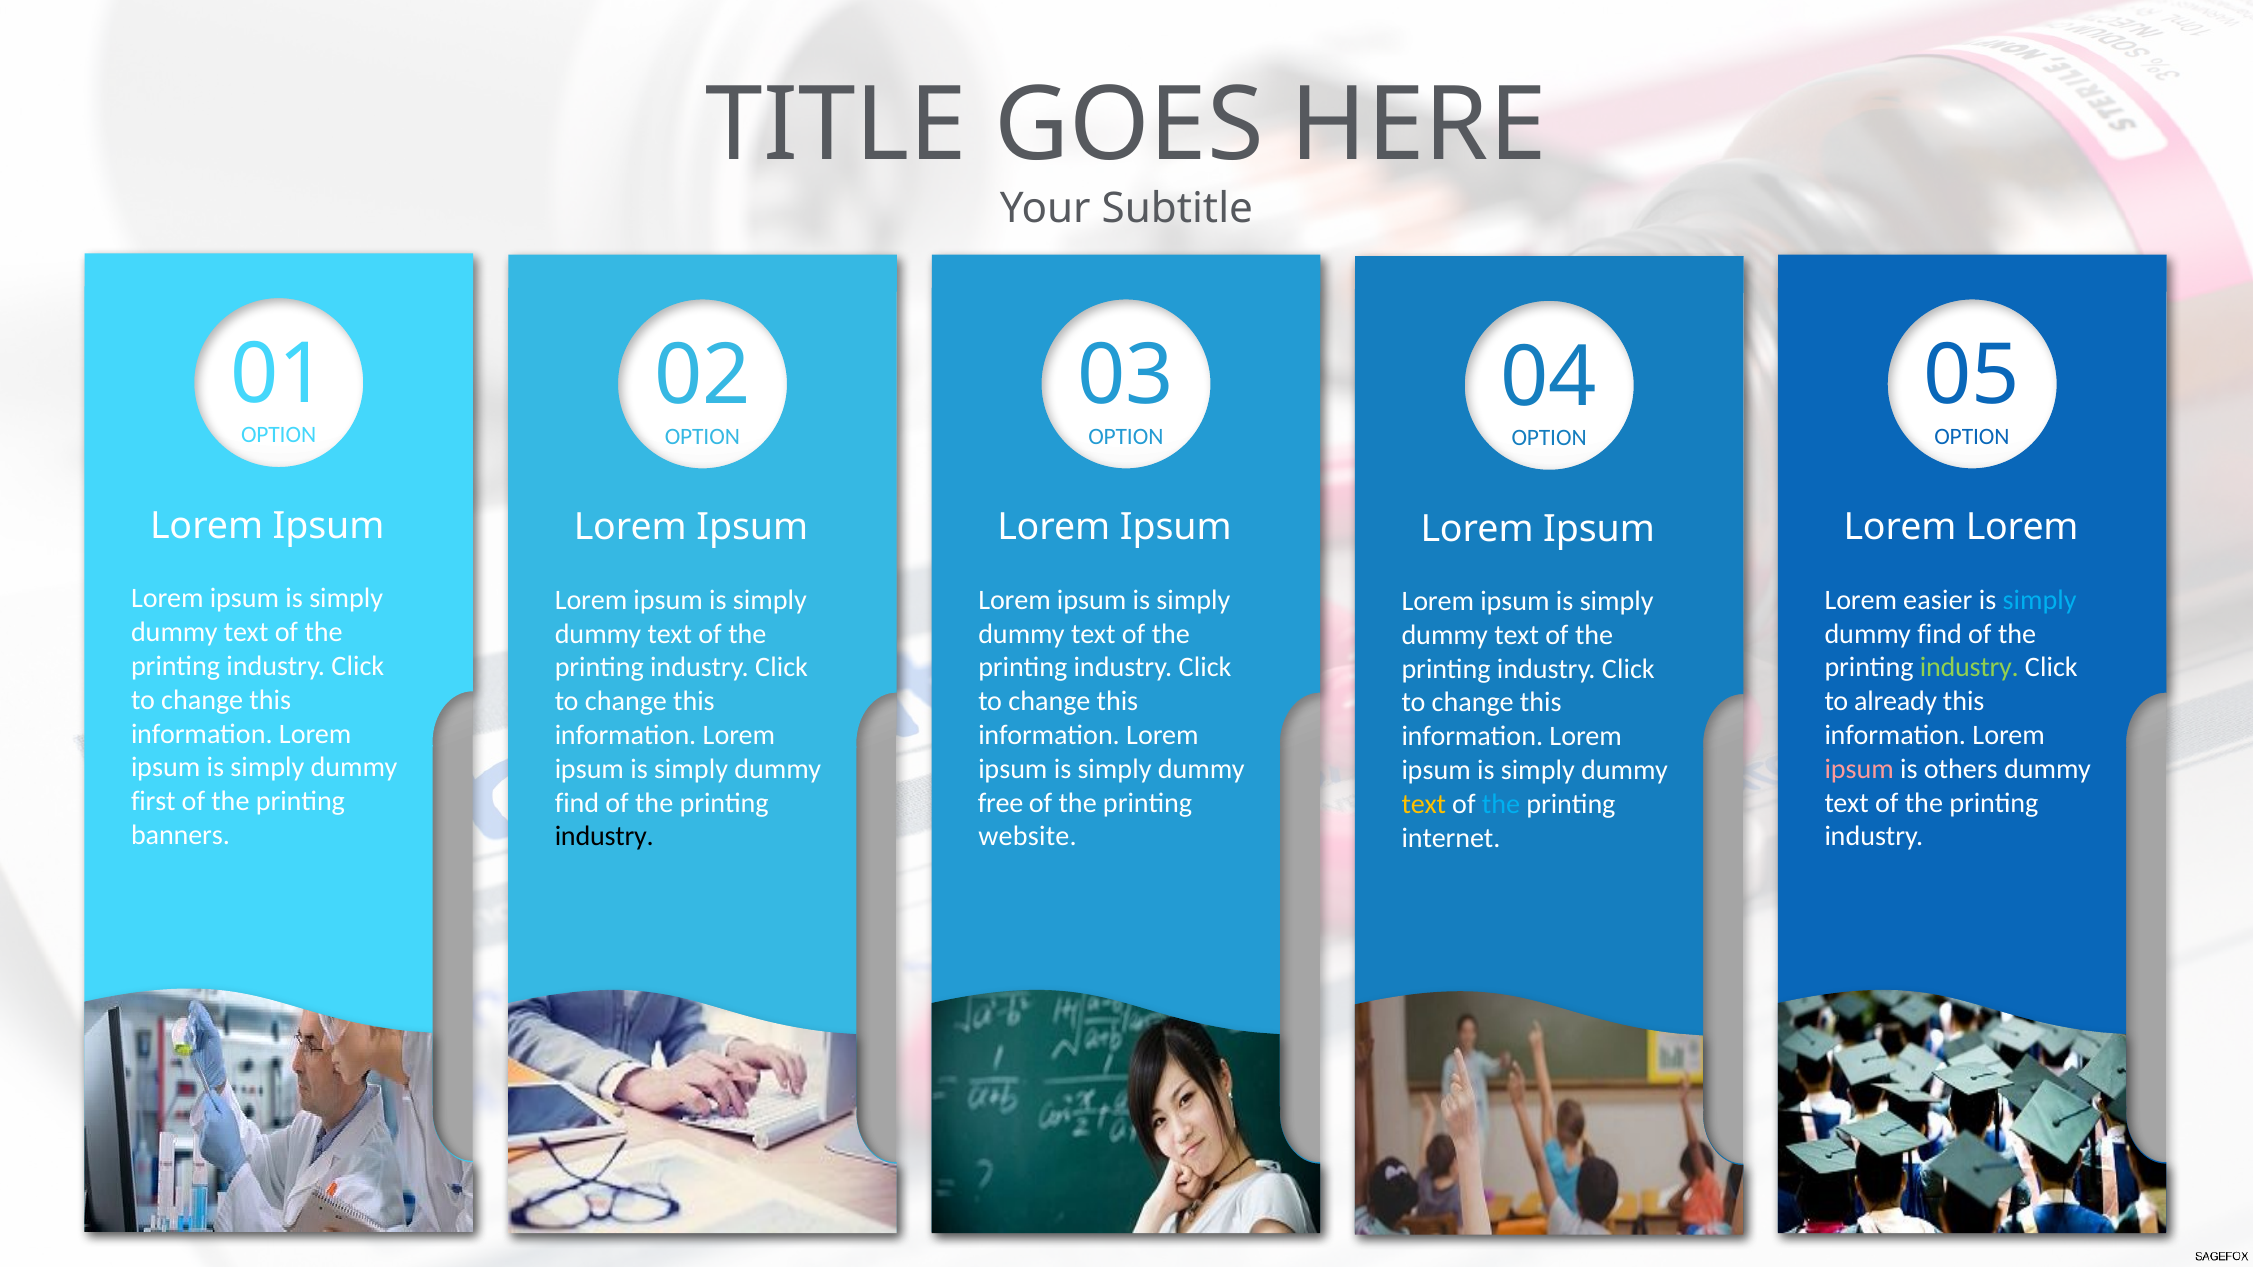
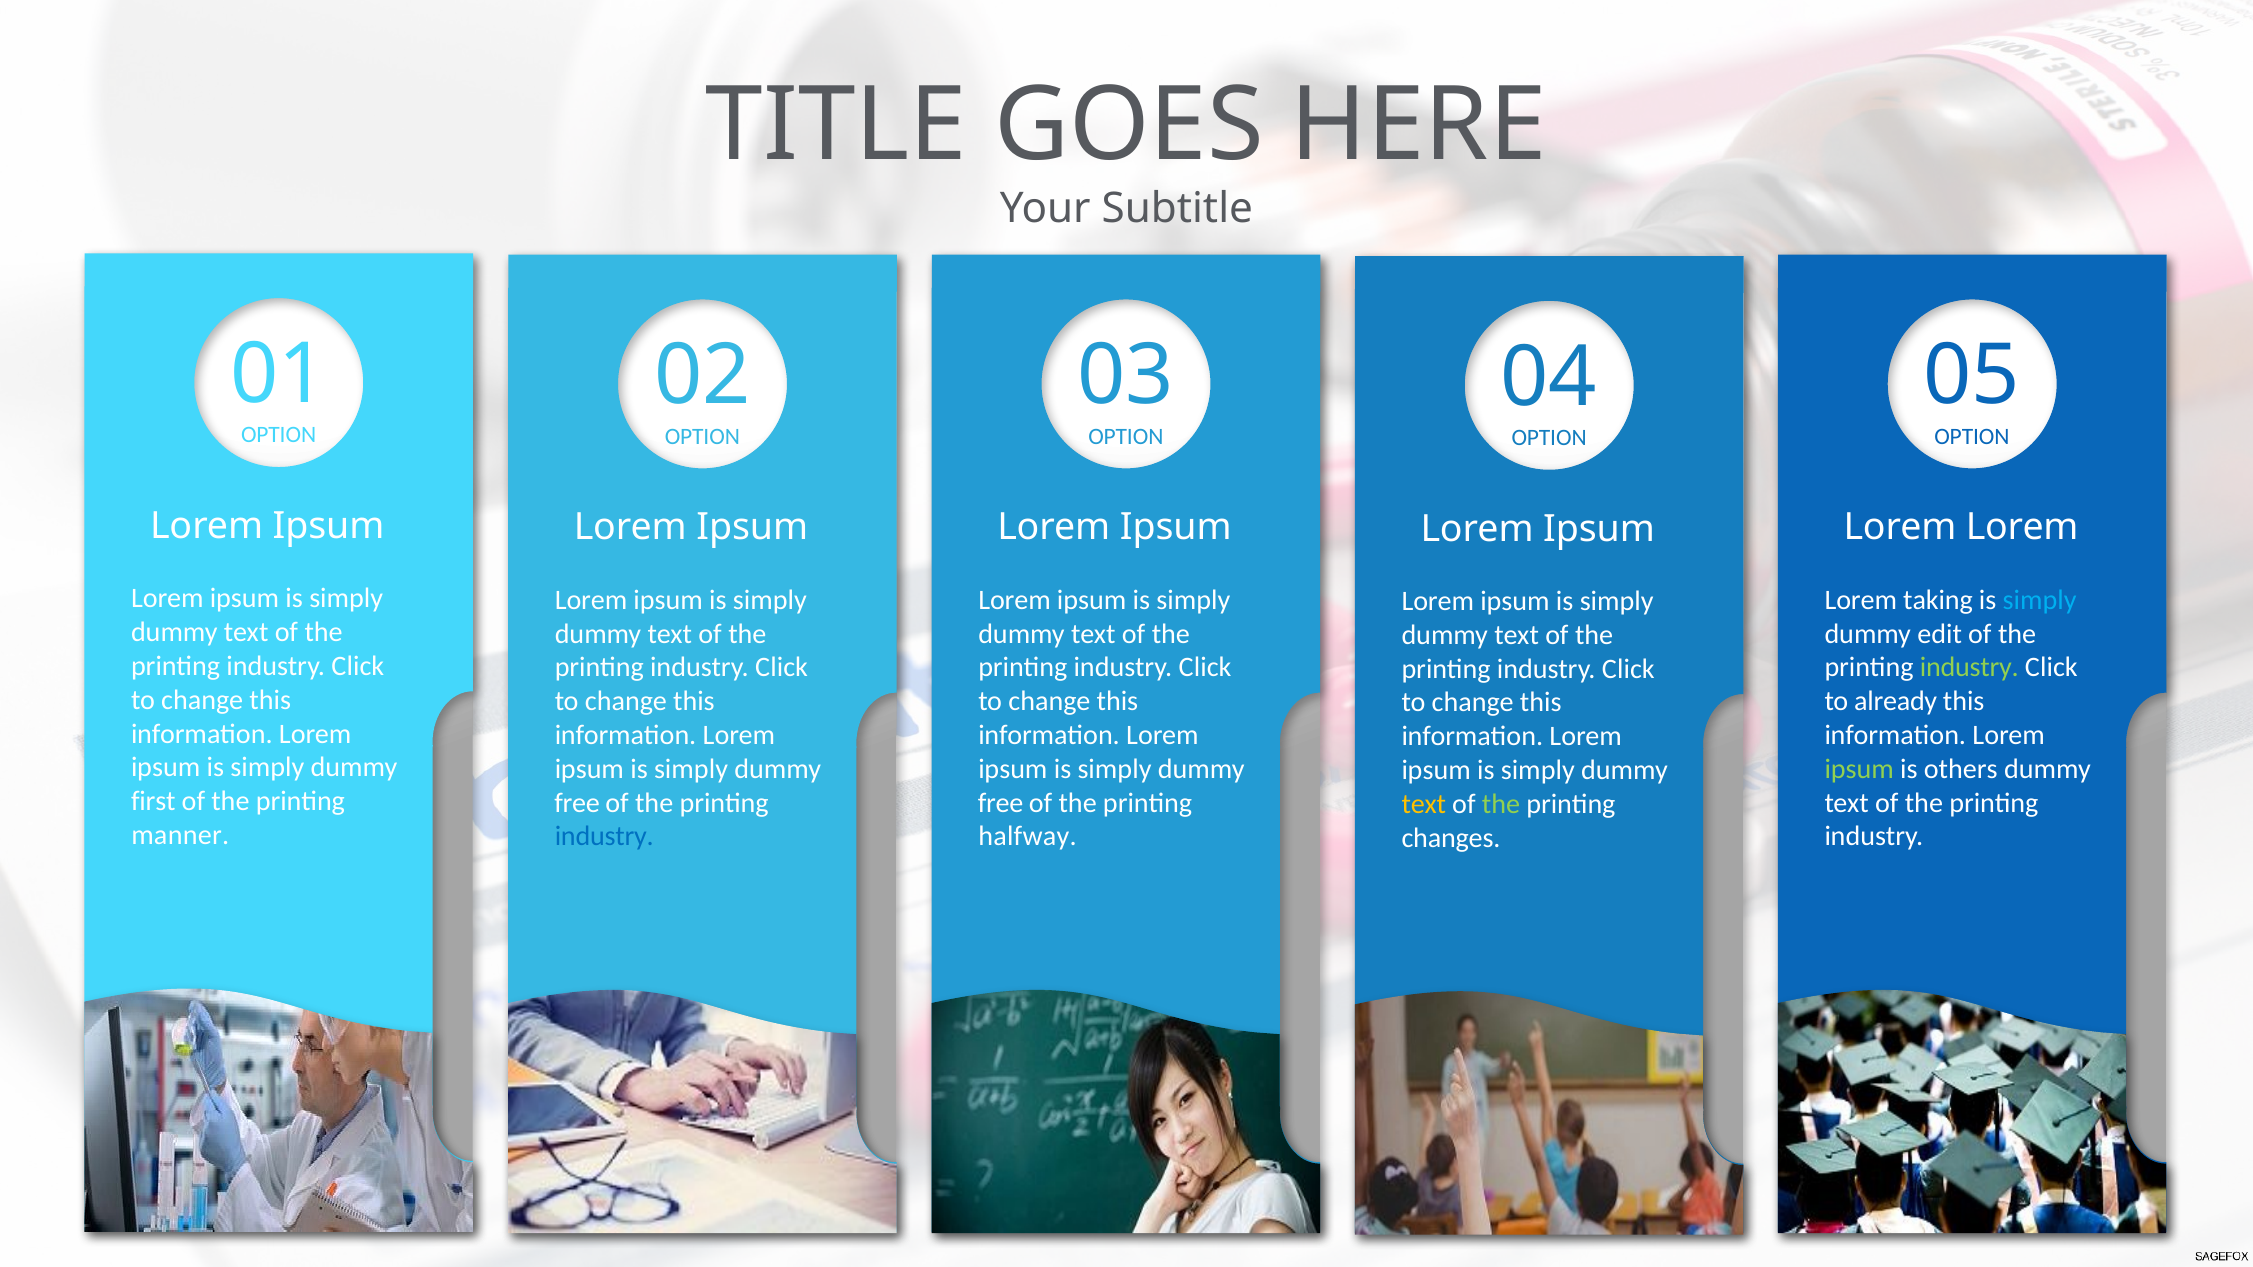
easier: easier -> taking (1938, 600)
find: find -> edit (1940, 634)
ipsum colour: pink -> light green (1859, 769)
find: find -> free (577, 803)
the colour: light blue -> light green (1501, 804)
banners: banners -> manner (180, 835)
industry colour: black -> blue (604, 837)
website: website -> halfway (1027, 837)
internet: internet -> changes (1451, 838)
